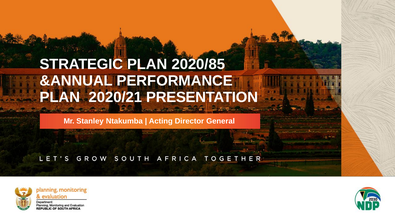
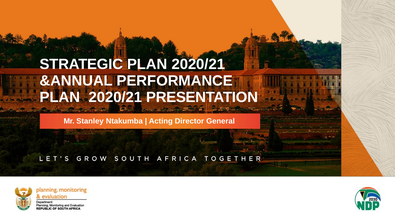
STRATEGIC PLAN 2020/85: 2020/85 -> 2020/21 (198, 64)
